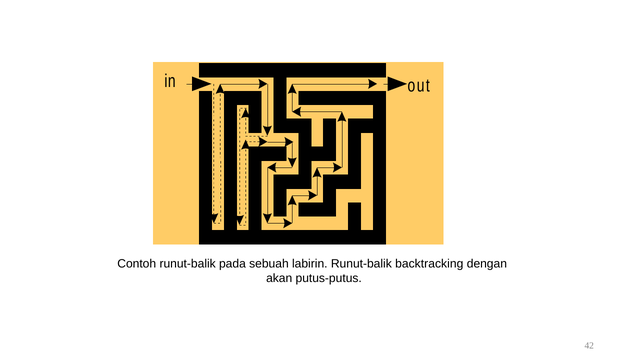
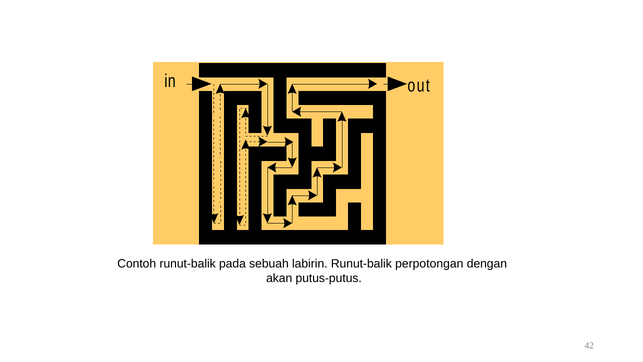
backtracking: backtracking -> perpotongan (429, 264)
